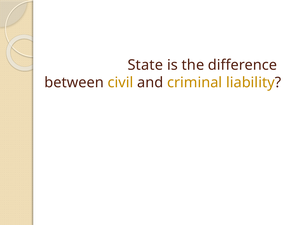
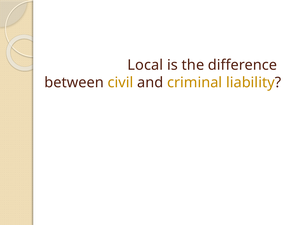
State: State -> Local (145, 65)
